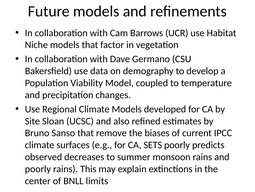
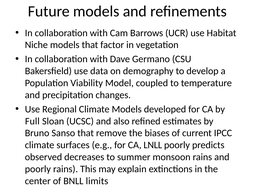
Site: Site -> Full (32, 121)
SETS: SETS -> LNLL (153, 144)
